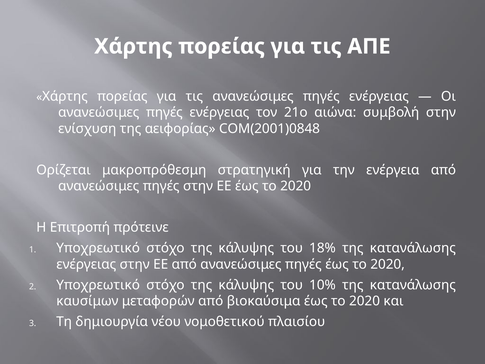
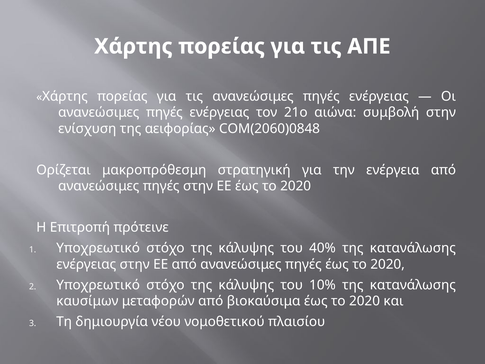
COM(2001)0848: COM(2001)0848 -> COM(2060)0848 (269, 129)
18%: 18% -> 40% (322, 248)
